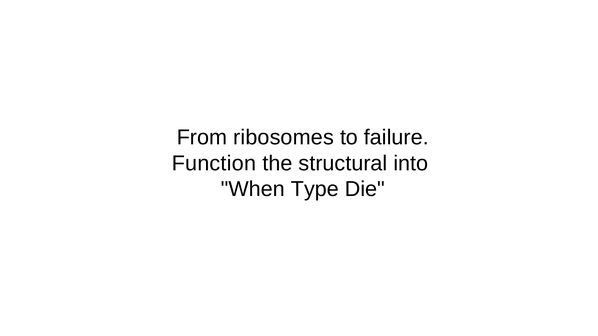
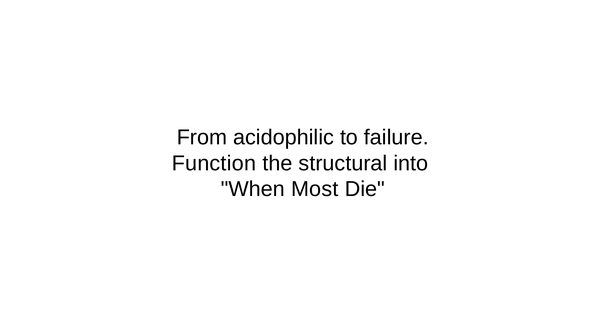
ribosomes: ribosomes -> acidophilic (284, 138)
Type: Type -> Most (315, 189)
